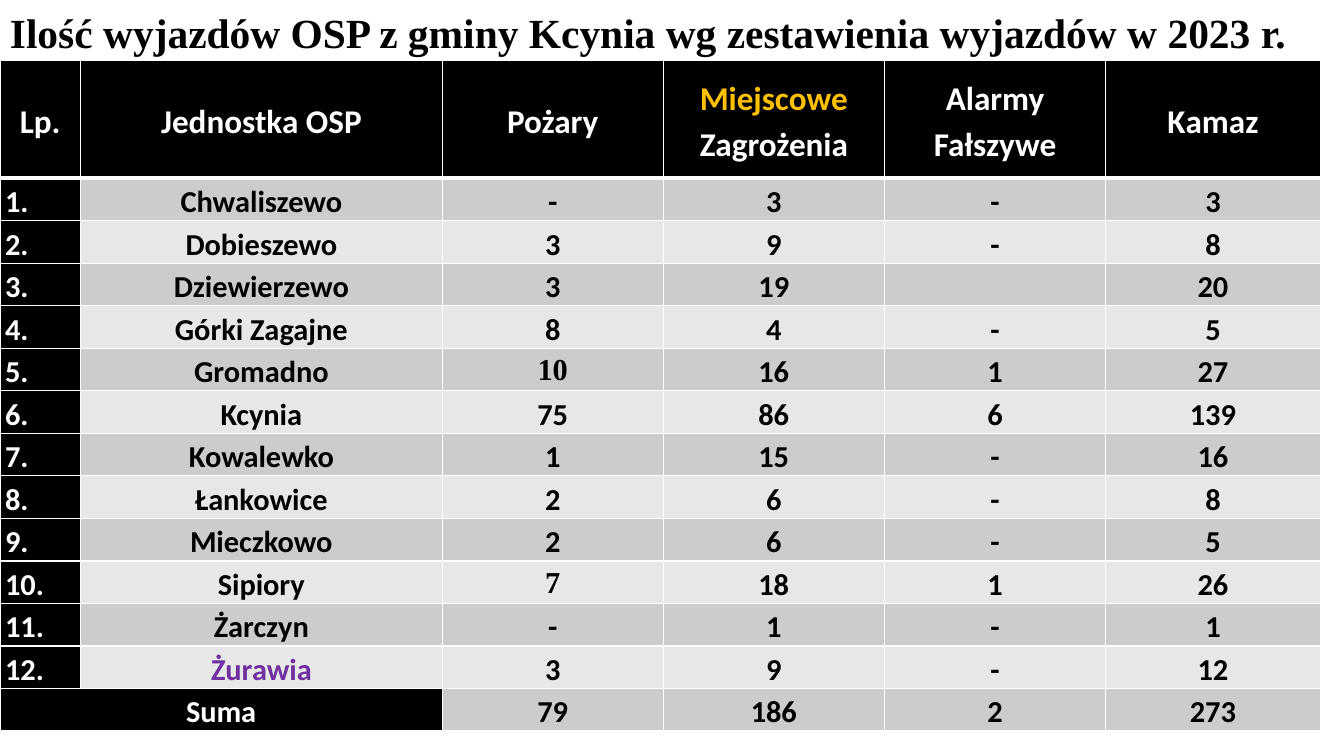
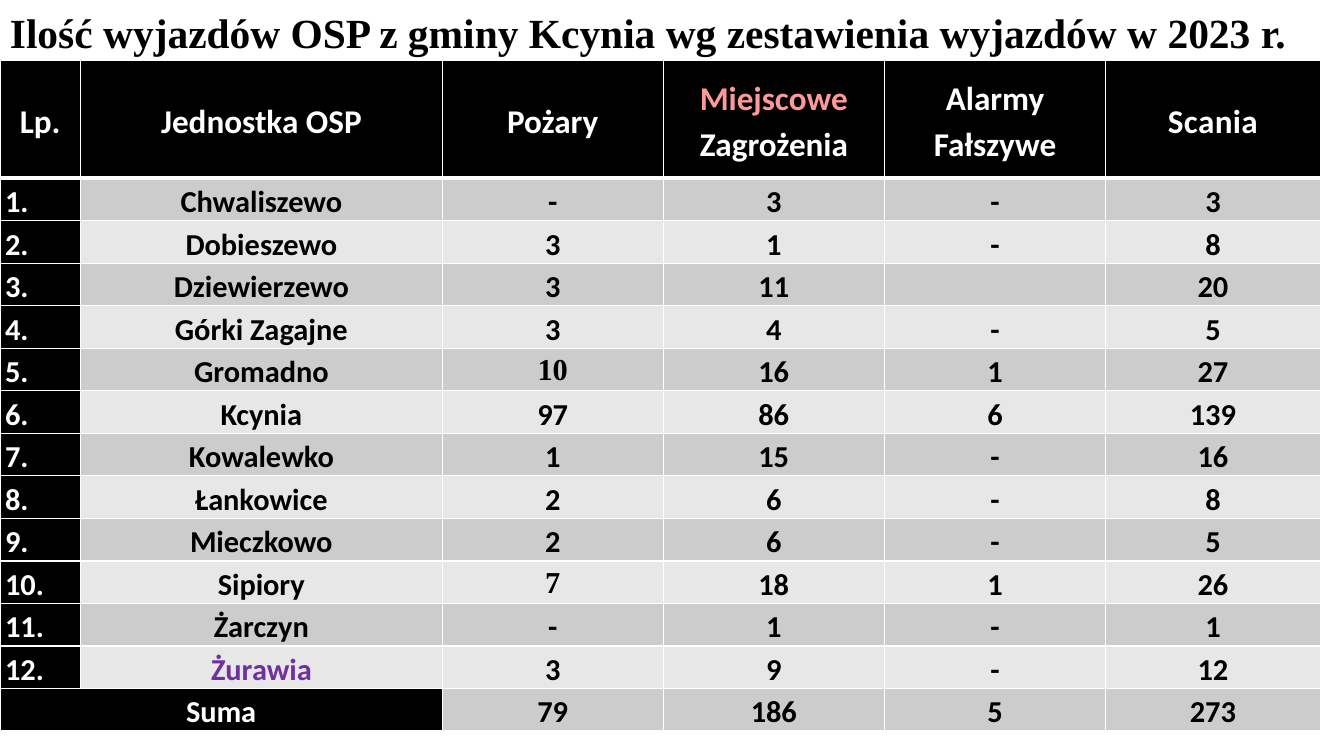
Miejscowe colour: yellow -> pink (774, 99)
Kamaz: Kamaz -> Scania (1213, 123)
Dobieszewo 3 9: 9 -> 1 (774, 245)
3 19: 19 -> 11 (774, 288)
Zagajne 8: 8 -> 3 (553, 330)
75: 75 -> 97 (553, 415)
186 2: 2 -> 5 (995, 713)
